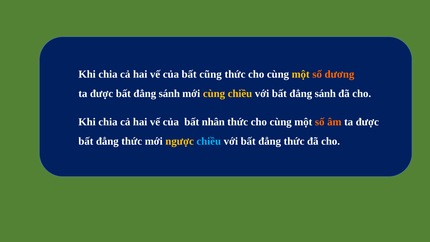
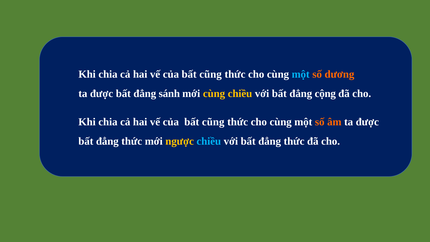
một colour: yellow -> light blue (301, 74)
với bất đẳng sánh: sánh -> cộng (325, 94)
nhân: nhân -> cũng (213, 122)
